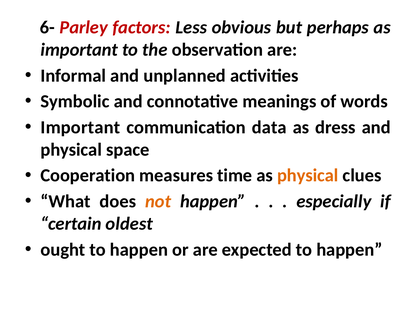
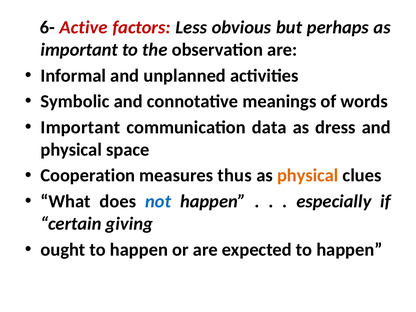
Parley: Parley -> Active (84, 27)
time: time -> thus (235, 176)
not colour: orange -> blue (158, 201)
oldest: oldest -> giving (129, 224)
